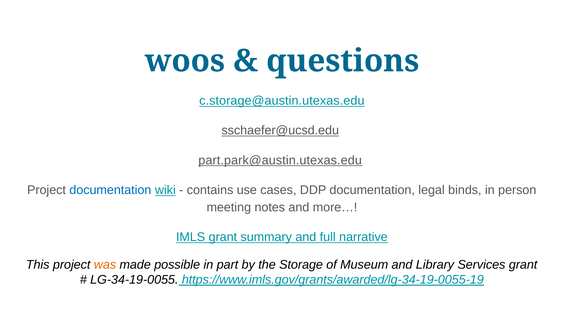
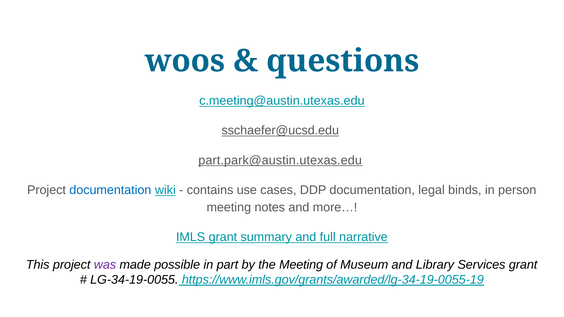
c.storage@austin.utexas.edu: c.storage@austin.utexas.edu -> c.meeting@austin.utexas.edu (282, 101)
was colour: orange -> purple (105, 265)
the Storage: Storage -> Meeting (301, 265)
